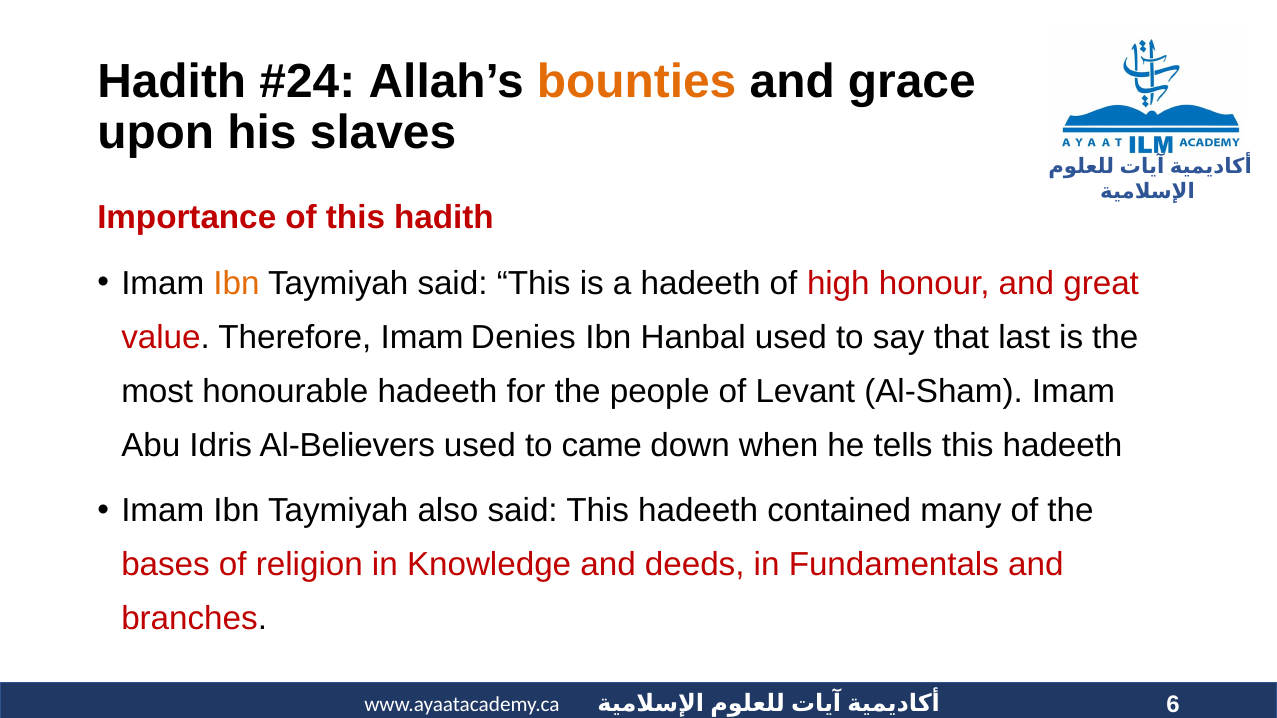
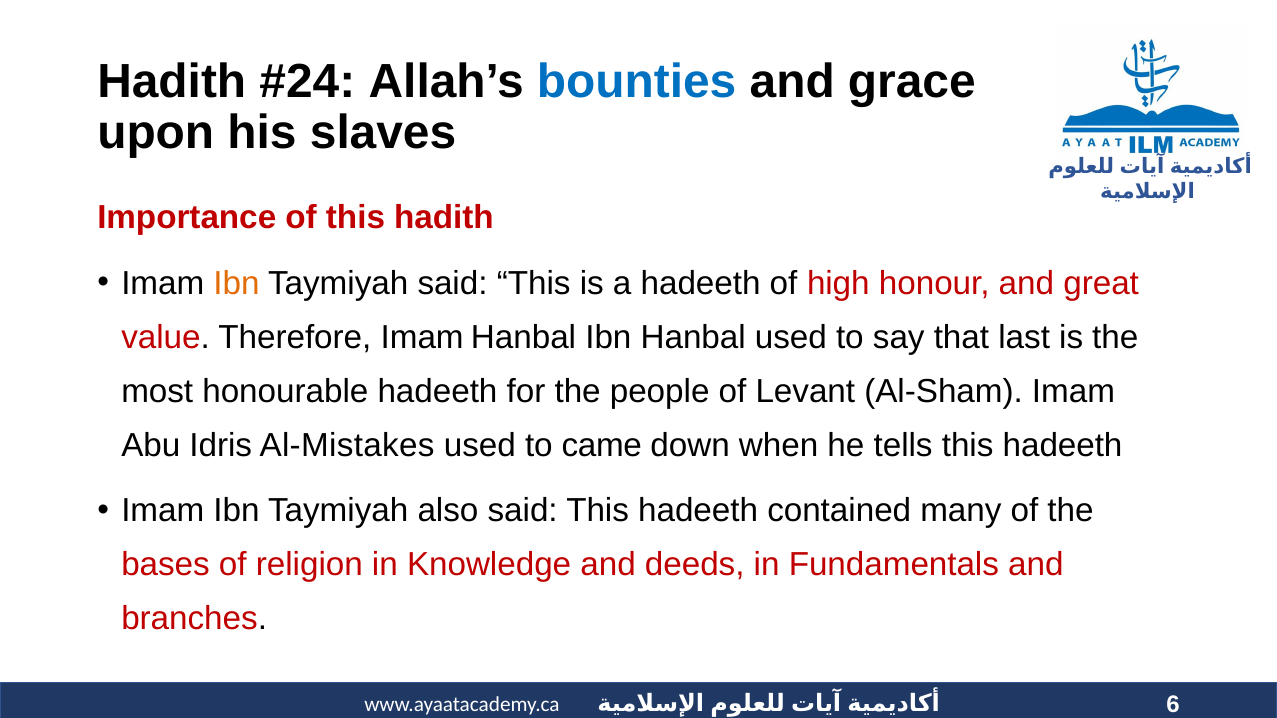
bounties colour: orange -> blue (637, 81)
Imam Denies: Denies -> Hanbal (524, 338)
Al-Believers: Al-Believers -> Al-Mistakes (347, 445)
